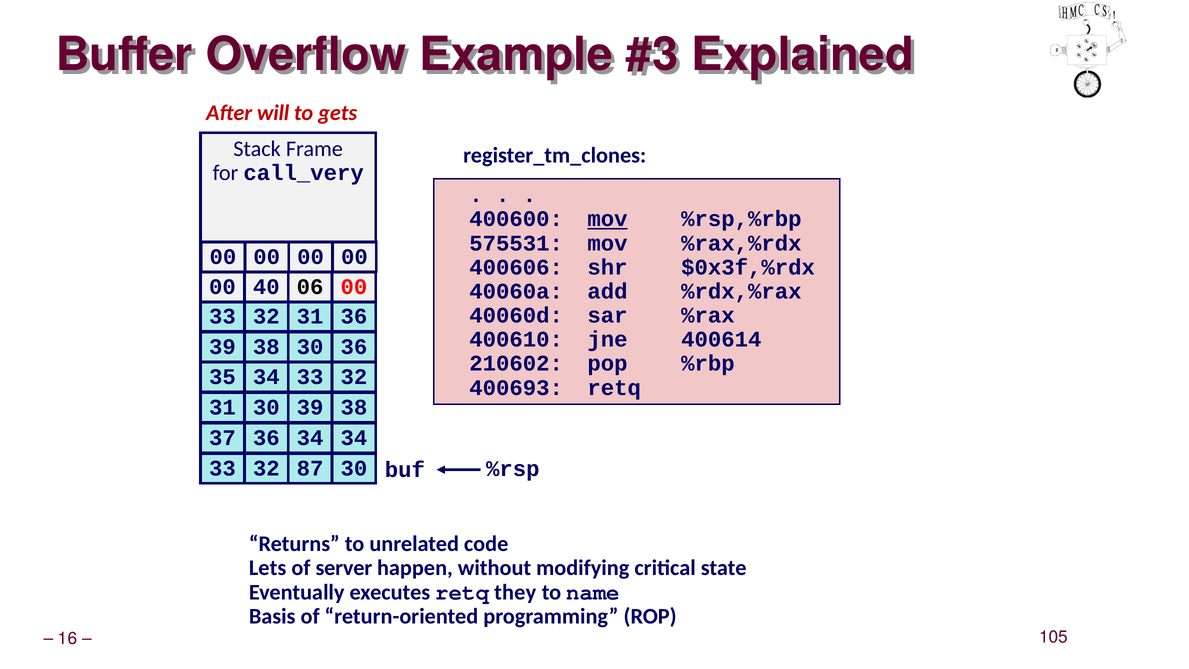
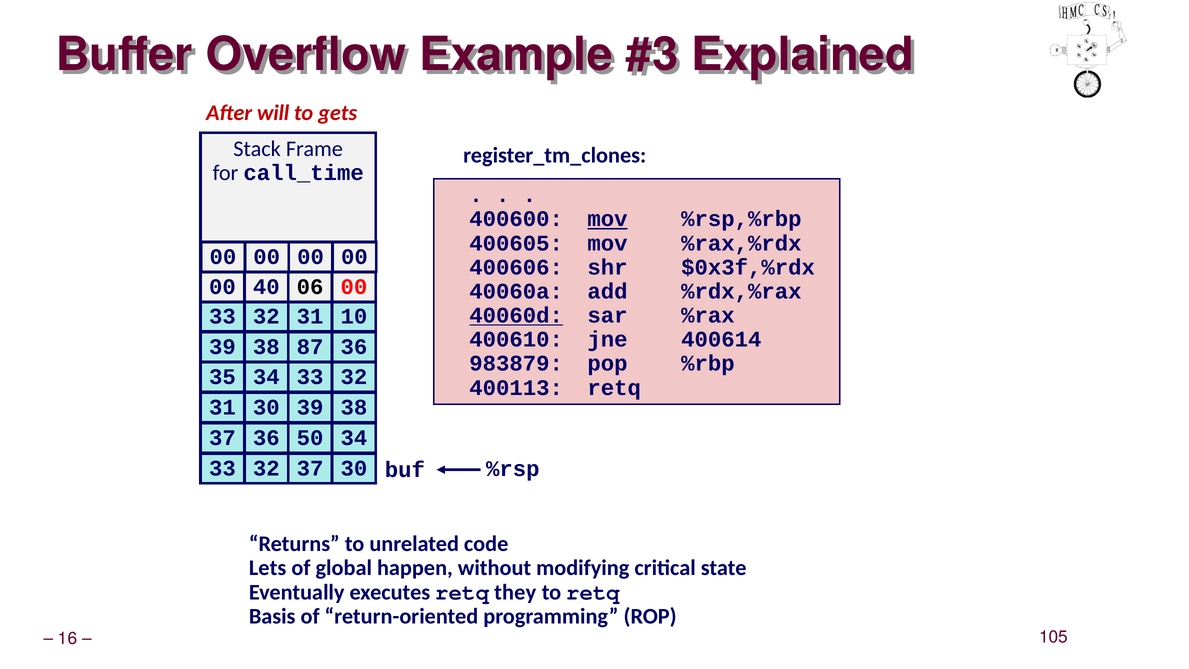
call_very: call_very -> call_time (304, 173)
575531: 575531 -> 400605 (516, 243)
40060d underline: none -> present (516, 315)
31 36: 36 -> 10 (354, 316)
38 30: 30 -> 87 (310, 347)
210602: 210602 -> 983879 (516, 364)
400693: 400693 -> 400113 (516, 388)
36 34: 34 -> 50 (310, 438)
32 87: 87 -> 37 (310, 468)
server: server -> global (344, 568)
to name: name -> retq (593, 592)
